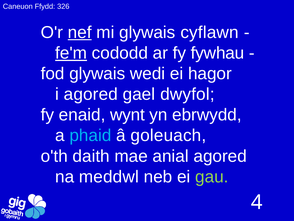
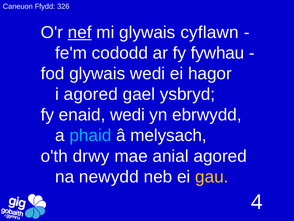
fe'm underline: present -> none (71, 53)
dwyfol: dwyfol -> ysbryd (187, 94)
enaid wynt: wynt -> wedi (127, 115)
goleuach: goleuach -> melysach (169, 135)
daith: daith -> drwy (91, 156)
meddwl: meddwl -> newydd (109, 176)
gau colour: light green -> yellow (212, 176)
